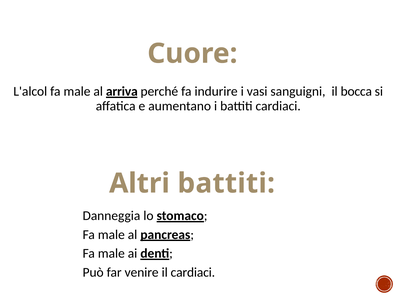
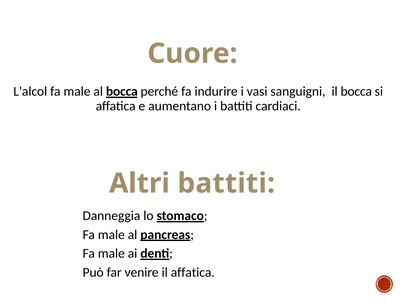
al arriva: arriva -> bocca (122, 92)
il cardiaci: cardiaci -> affatica (193, 272)
